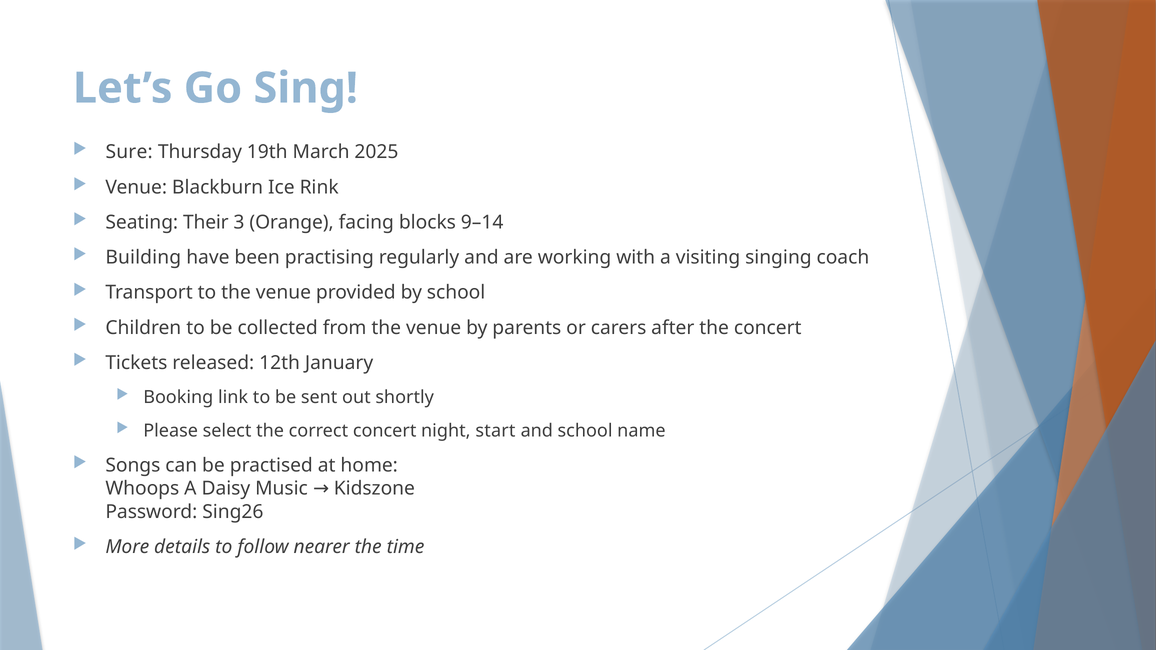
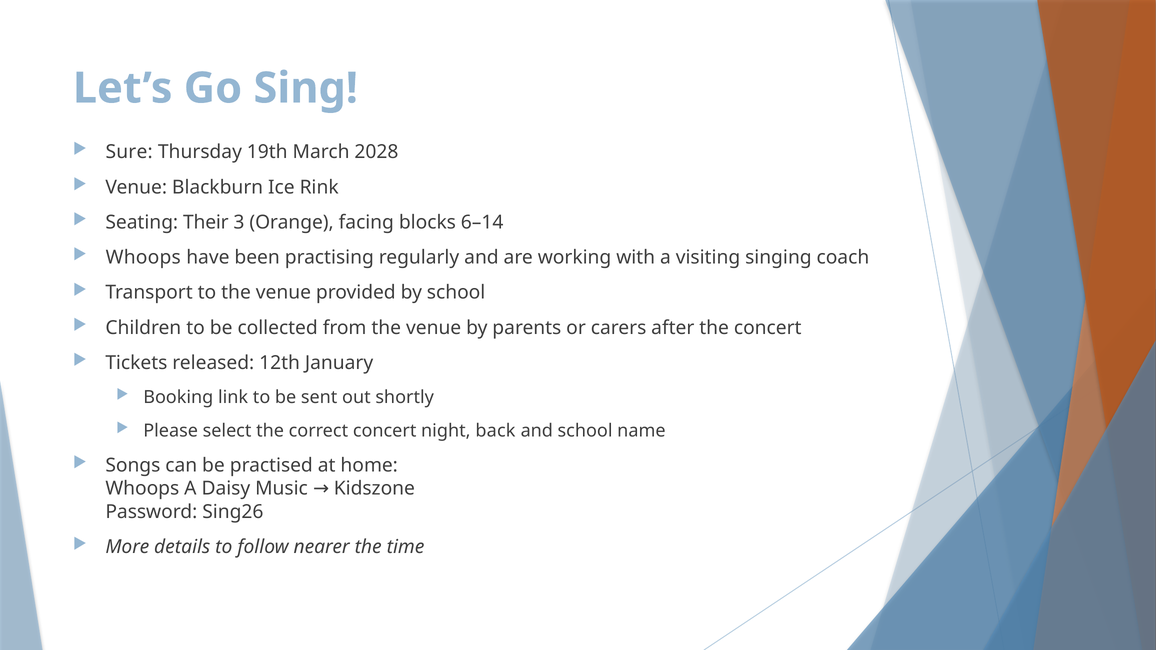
2025: 2025 -> 2028 (376, 152)
9–14: 9–14 -> 6–14 (482, 222)
Building: Building -> Whoops (143, 258)
start: start -> back (495, 431)
